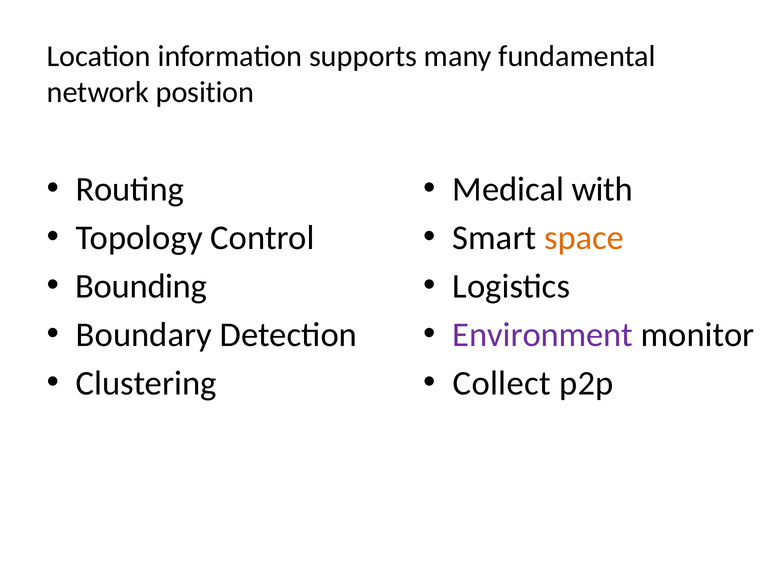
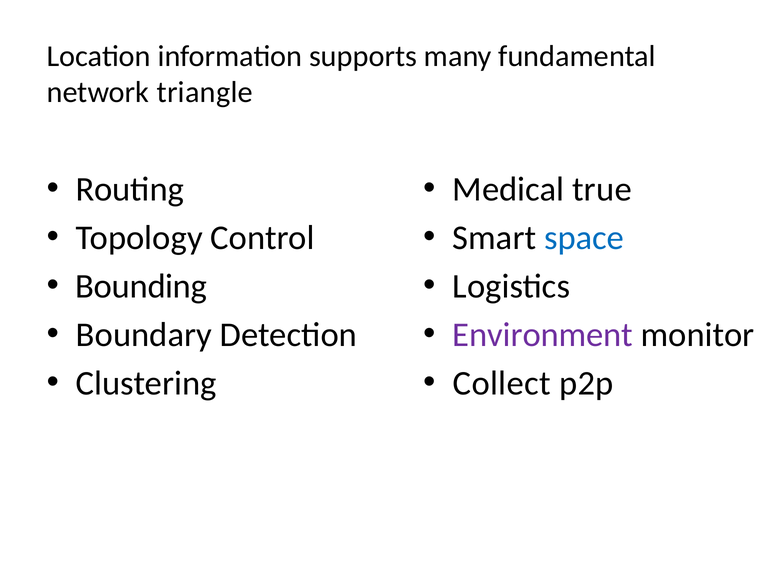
position: position -> triangle (205, 92)
with: with -> true (602, 189)
space colour: orange -> blue (584, 238)
